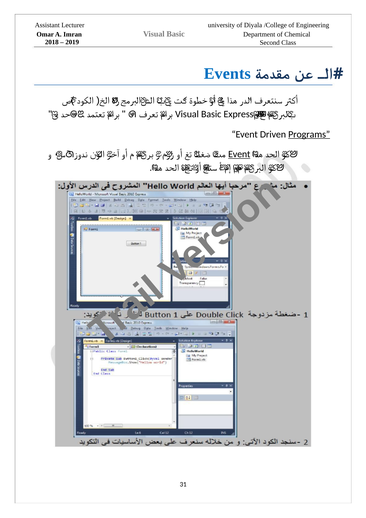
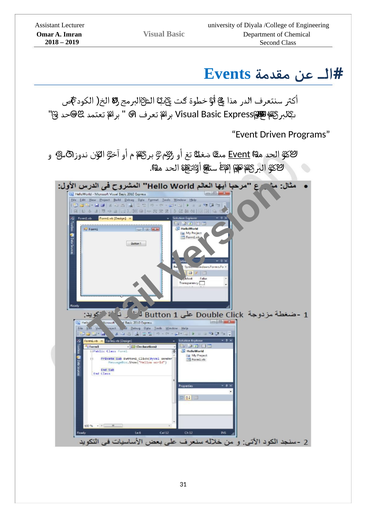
Programs underline: present -> none (309, 134)
